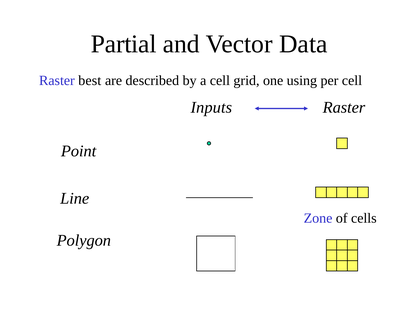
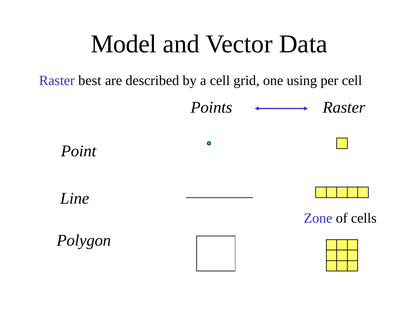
Partial: Partial -> Model (124, 44)
Inputs: Inputs -> Points (211, 108)
